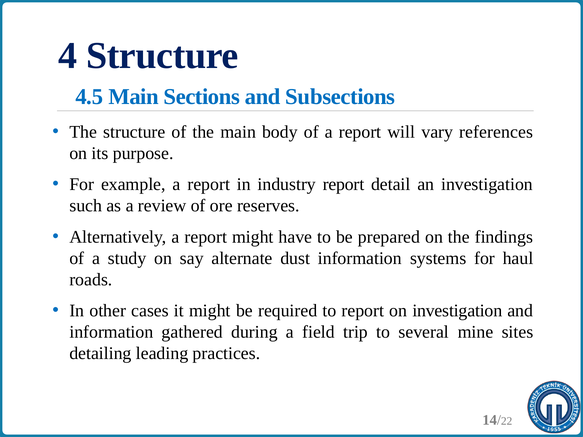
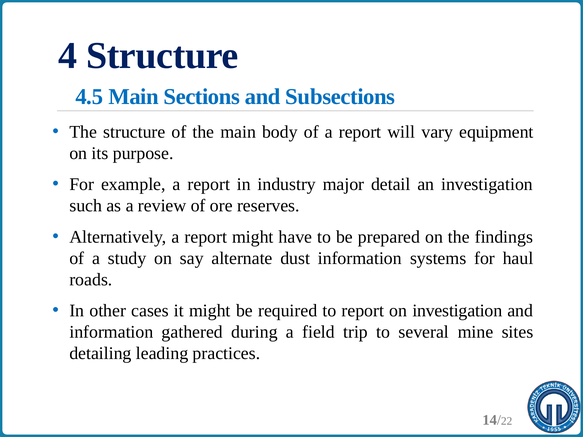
references: references -> equipment (496, 132)
industry report: report -> major (343, 184)
